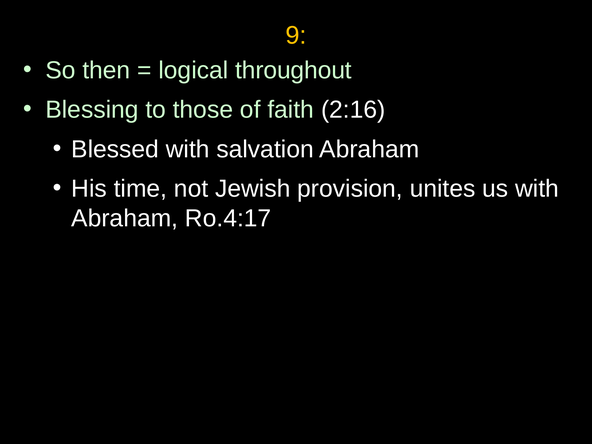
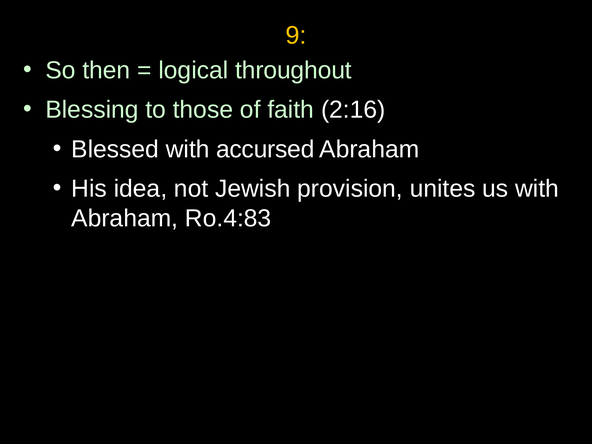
salvation: salvation -> accursed (265, 149)
time: time -> idea (140, 189)
Ro.4:17: Ro.4:17 -> Ro.4:83 (228, 218)
